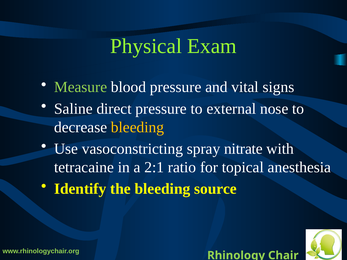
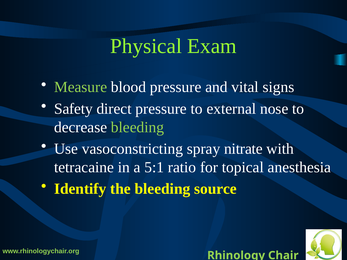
Saline: Saline -> Safety (73, 109)
bleeding colour: yellow -> light green (138, 127)
2:1: 2:1 -> 5:1 (154, 167)
